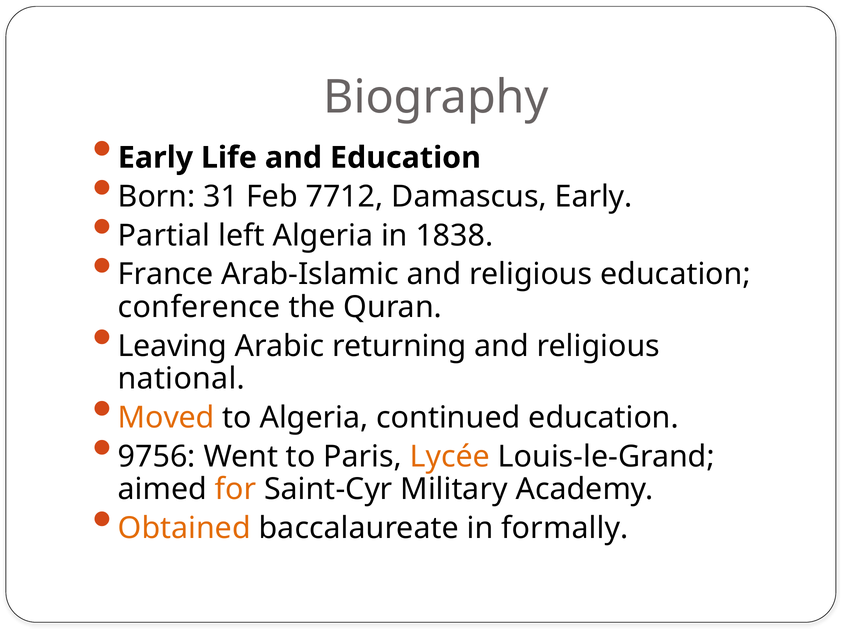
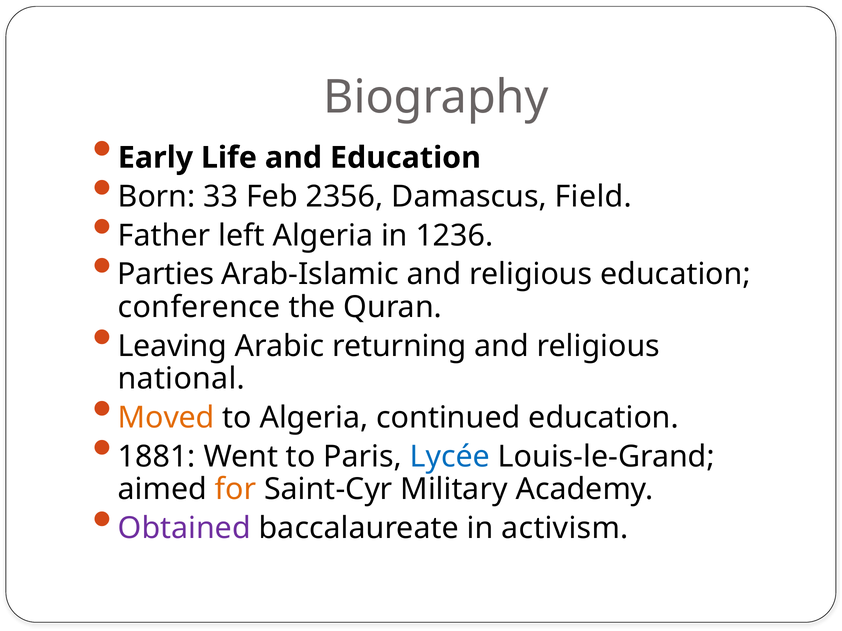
31: 31 -> 33 (221, 197)
7712: 7712 -> 2356 (345, 197)
Damascus Early: Early -> Field (593, 197)
Partial: Partial -> Father (164, 236)
1838: 1838 -> 1236 (454, 236)
France: France -> Parties (166, 275)
9756: 9756 -> 1881 (157, 457)
Lycée colour: orange -> blue (450, 457)
Obtained colour: orange -> purple (184, 529)
formally: formally -> activism (565, 529)
